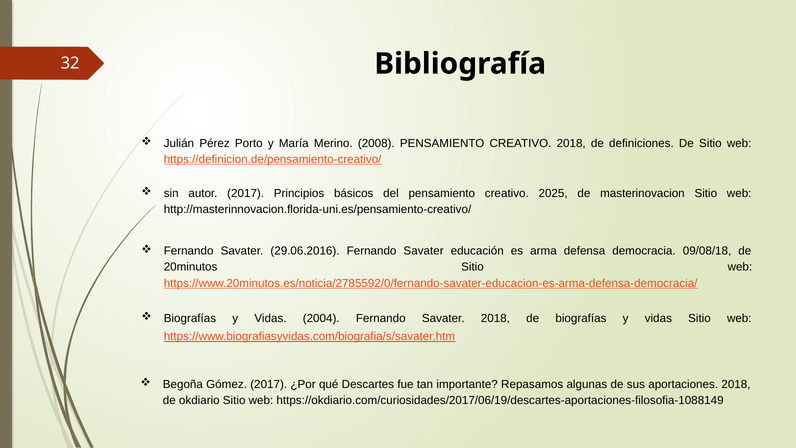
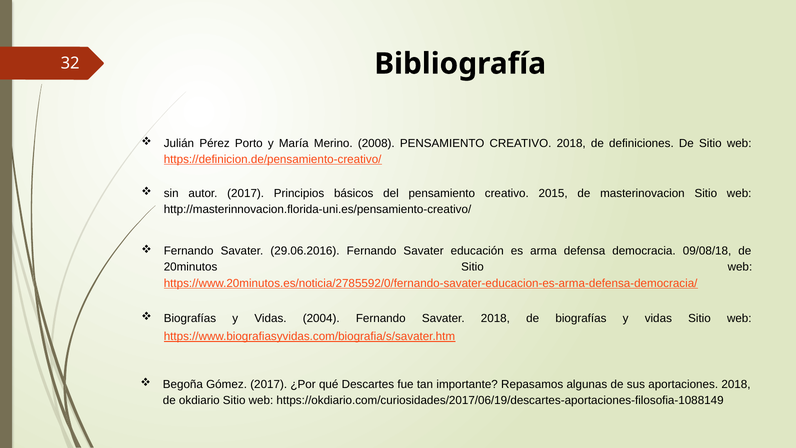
2025: 2025 -> 2015 (553, 193)
